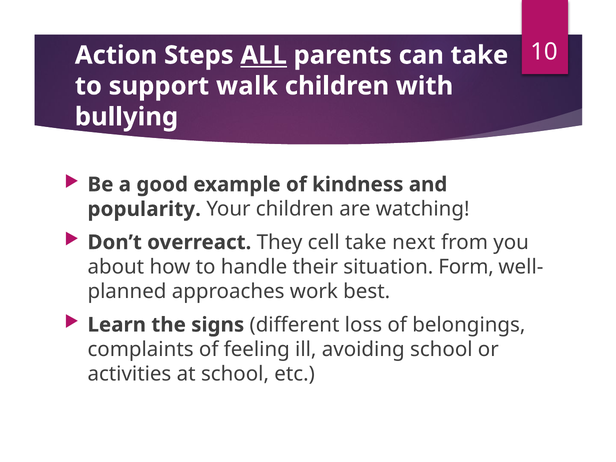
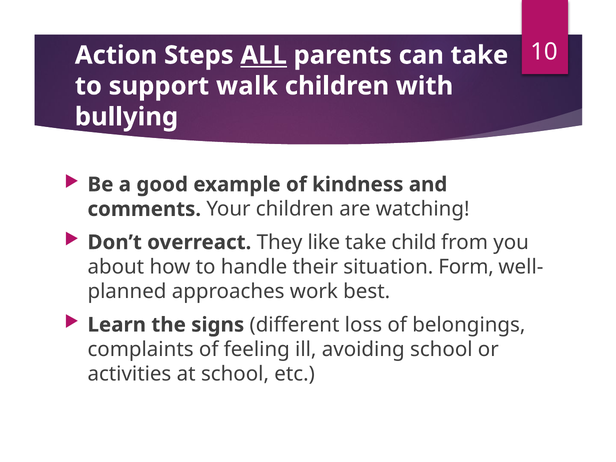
popularity: popularity -> comments (144, 209)
cell: cell -> like (324, 242)
next: next -> child (414, 242)
